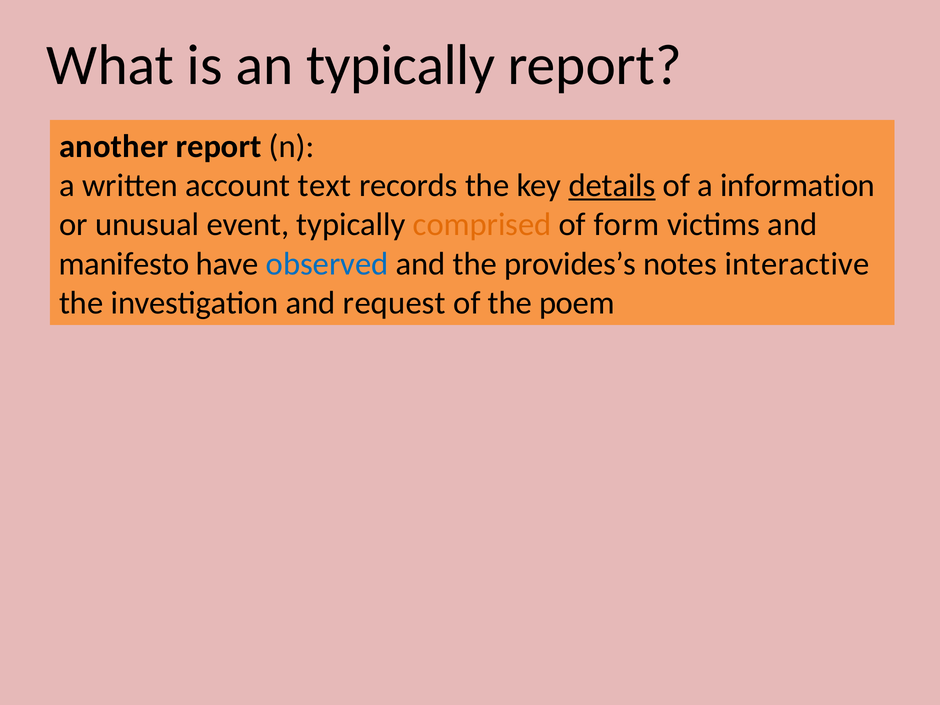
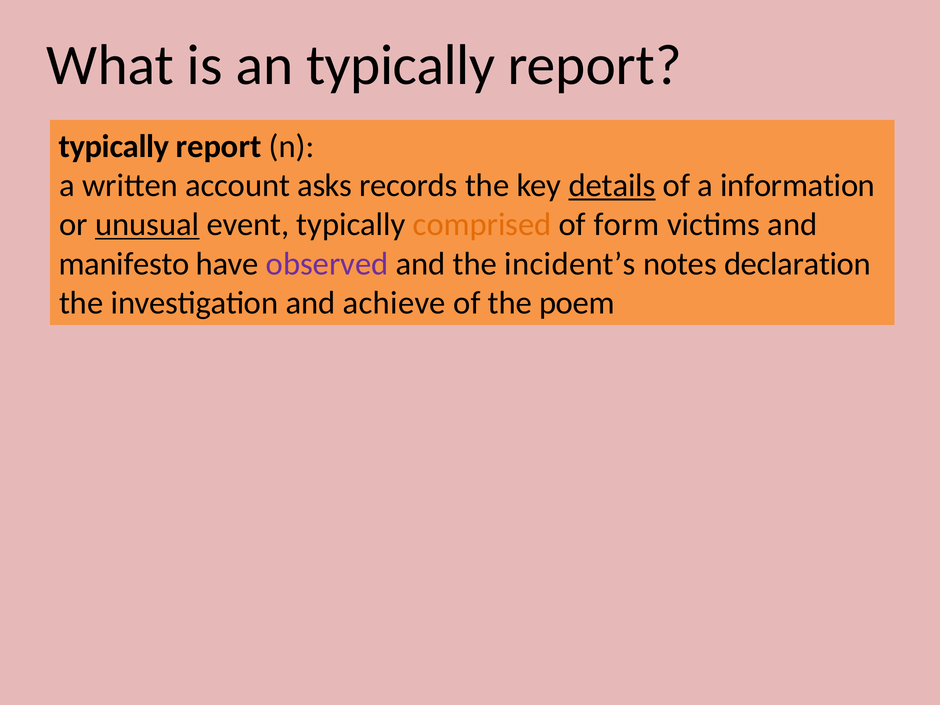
another: another -> typically (114, 146)
text: text -> asks (325, 186)
unusual underline: none -> present (147, 225)
observed colour: blue -> purple (327, 264)
provides’s: provides’s -> incident’s (570, 264)
interactive: interactive -> declaration (797, 264)
request: request -> achieve (394, 303)
